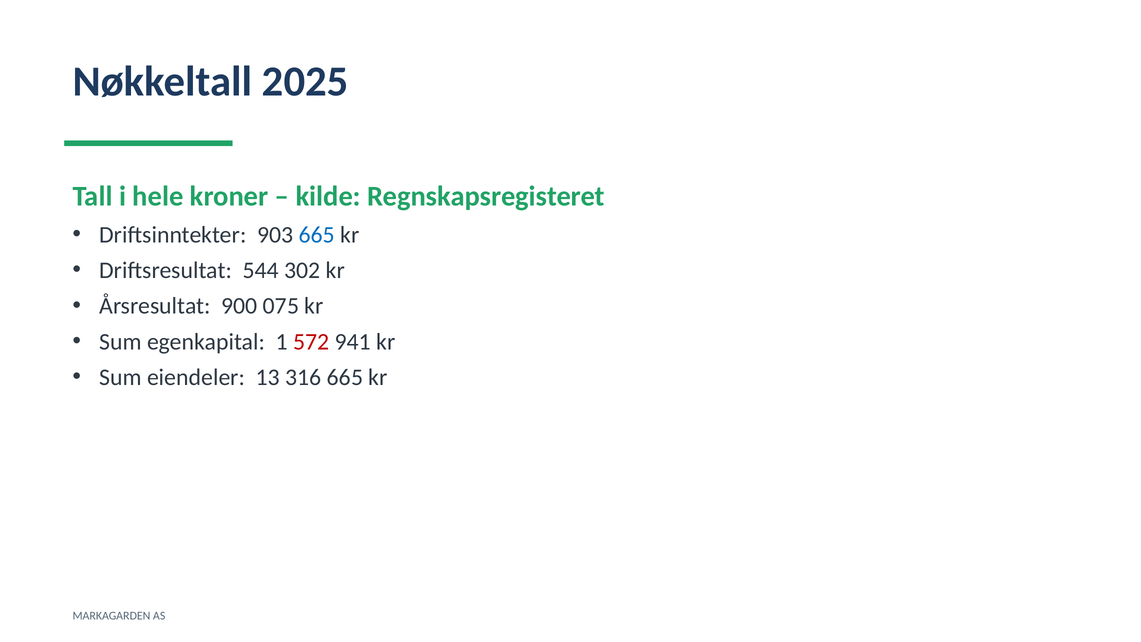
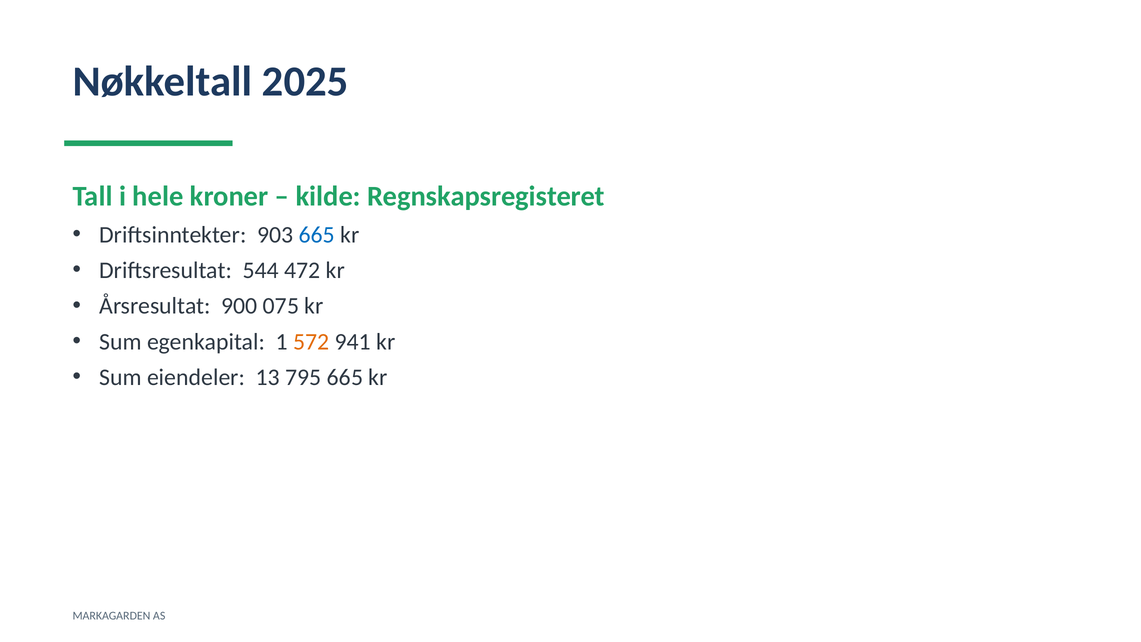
302: 302 -> 472 (302, 270)
572 colour: red -> orange (311, 342)
316: 316 -> 795 (303, 377)
